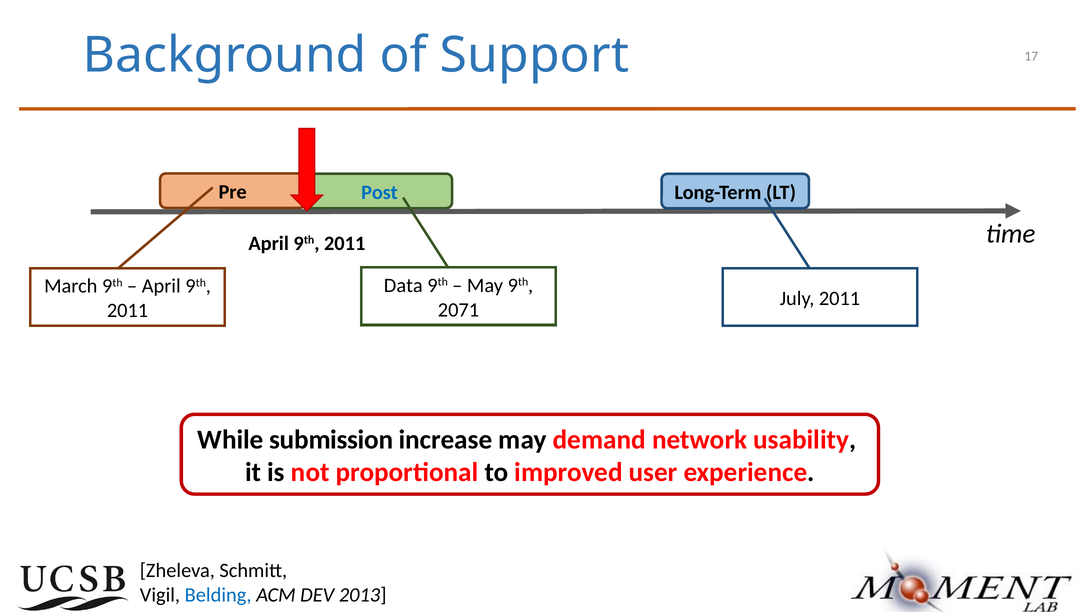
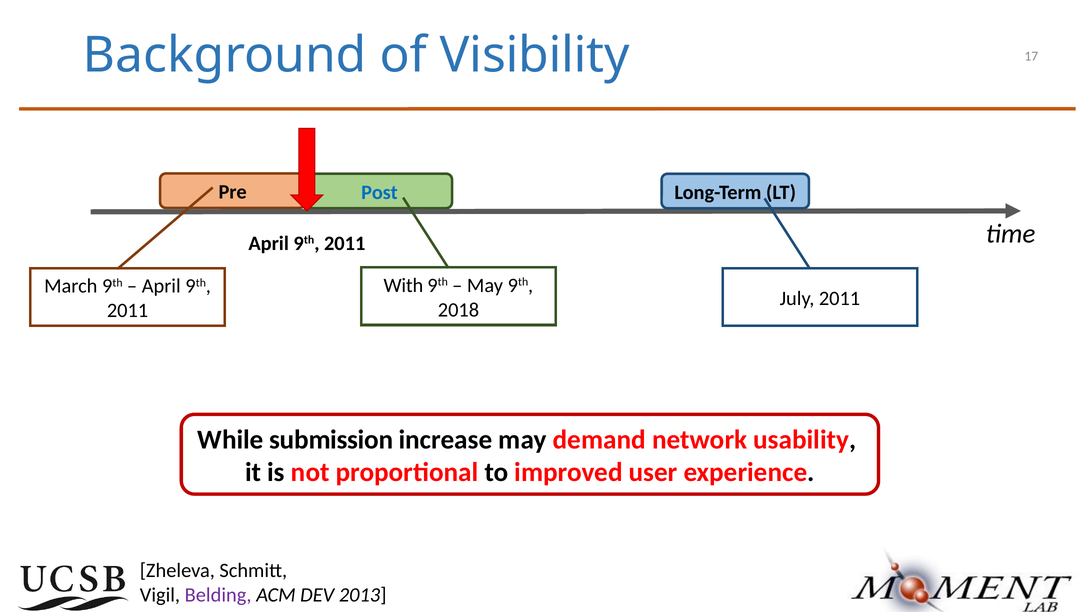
Support: Support -> Visibility (535, 55)
Data: Data -> With (403, 285)
2071: 2071 -> 2018 (458, 310)
Belding colour: blue -> purple (218, 595)
